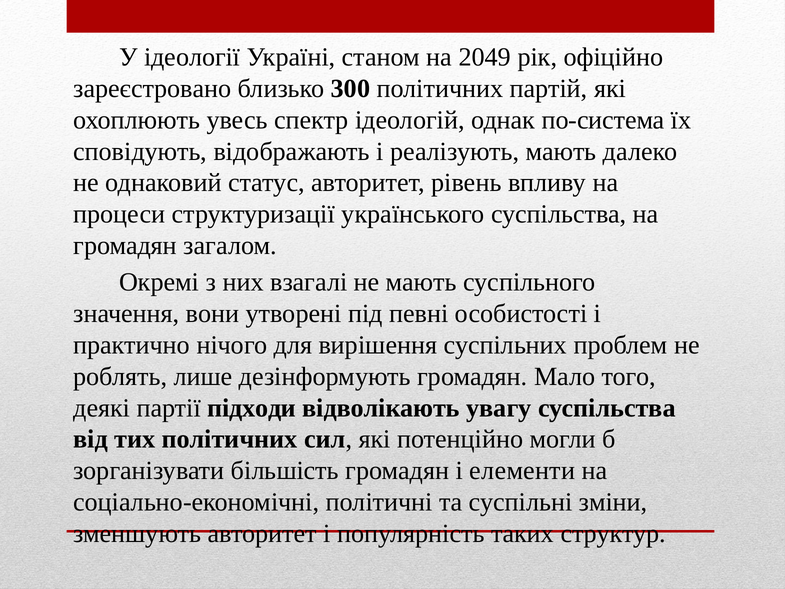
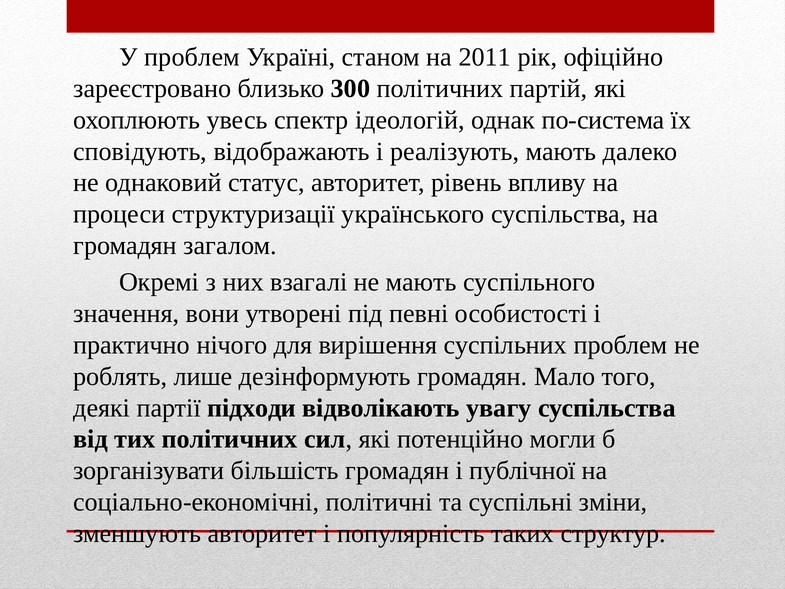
У ідеології: ідеології -> проблем (192, 57)
2049: 2049 -> 2011 (485, 57)
елементи: елементи -> публічної (523, 471)
